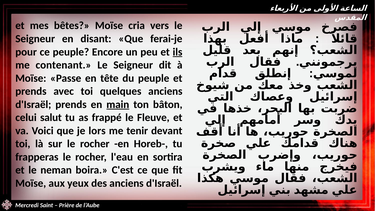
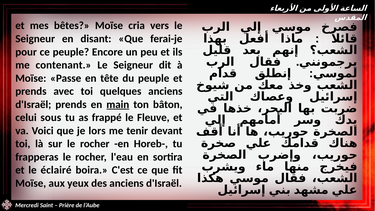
ils underline: present -> none (178, 52)
salut: salut -> sous (51, 118)
neman: neman -> éclairé (56, 170)
